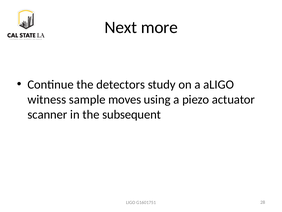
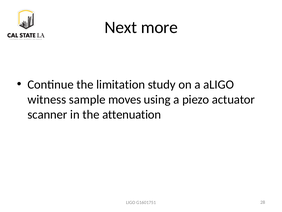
detectors: detectors -> limitation (121, 84)
subsequent: subsequent -> attenuation (132, 114)
